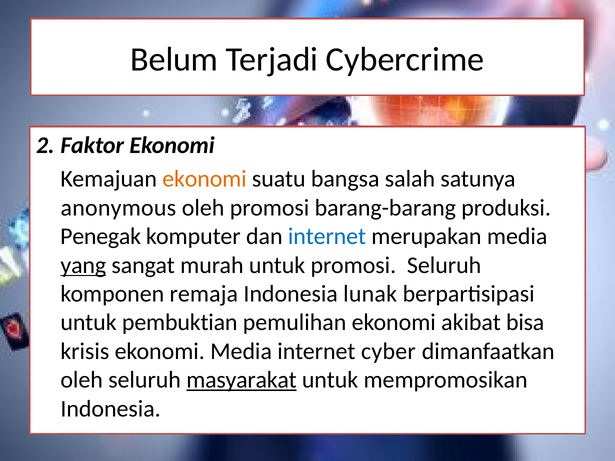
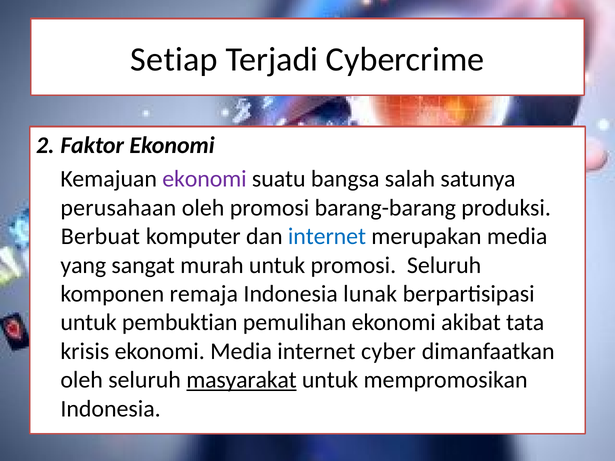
Belum: Belum -> Setiap (174, 59)
ekonomi colour: orange -> purple (205, 179)
anonymous: anonymous -> perusahaan (118, 208)
Penegak: Penegak -> Berbuat (100, 237)
yang underline: present -> none (83, 265)
bisa: bisa -> tata (525, 323)
